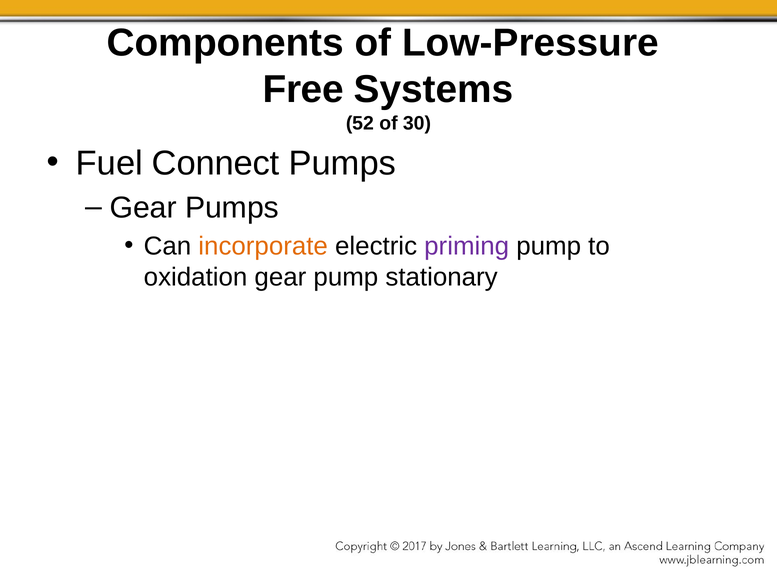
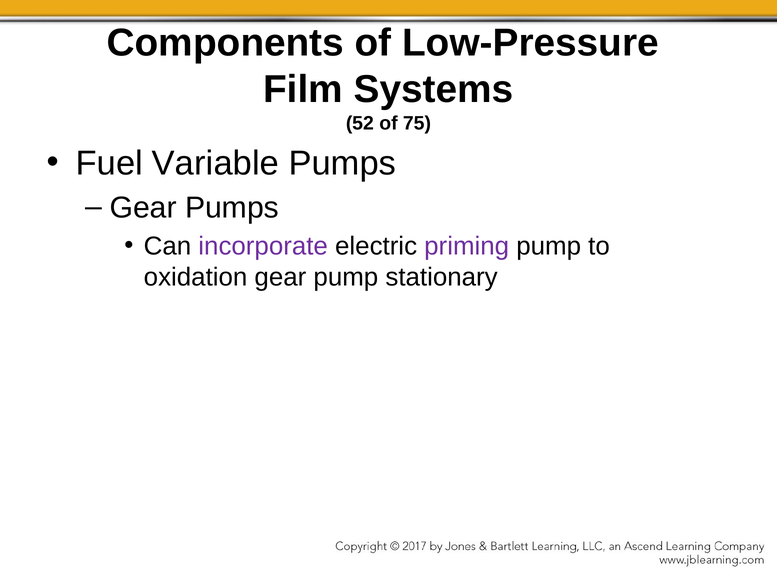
Free: Free -> Film (303, 90)
30: 30 -> 75 (417, 123)
Connect: Connect -> Variable (215, 163)
incorporate colour: orange -> purple (263, 246)
